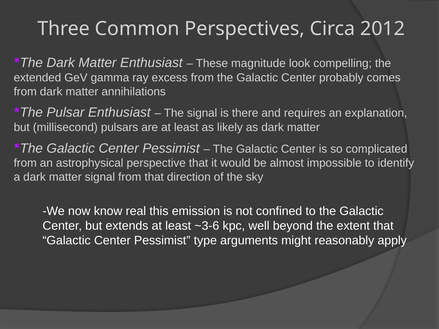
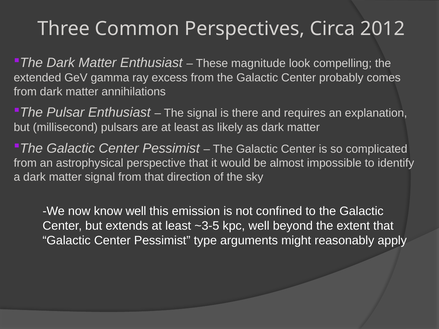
know real: real -> well (136, 211)
~3-6: ~3-6 -> ~3-5 (207, 226)
